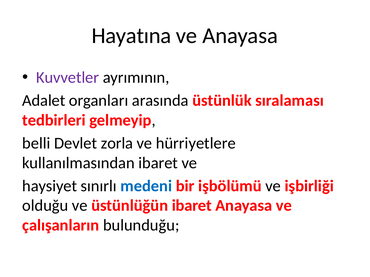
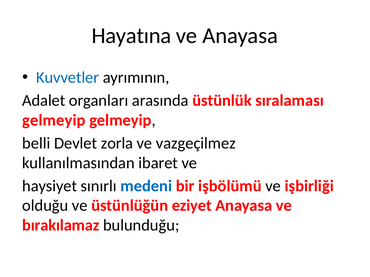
Kuvvetler colour: purple -> blue (68, 78)
tedbirleri: tedbirleri -> gelmeyip (54, 120)
hürriyetlere: hürriyetlere -> vazgeçilmez (196, 143)
üstünlüğün ibaret: ibaret -> eziyet (192, 206)
çalışanların: çalışanların -> bırakılamaz (61, 226)
